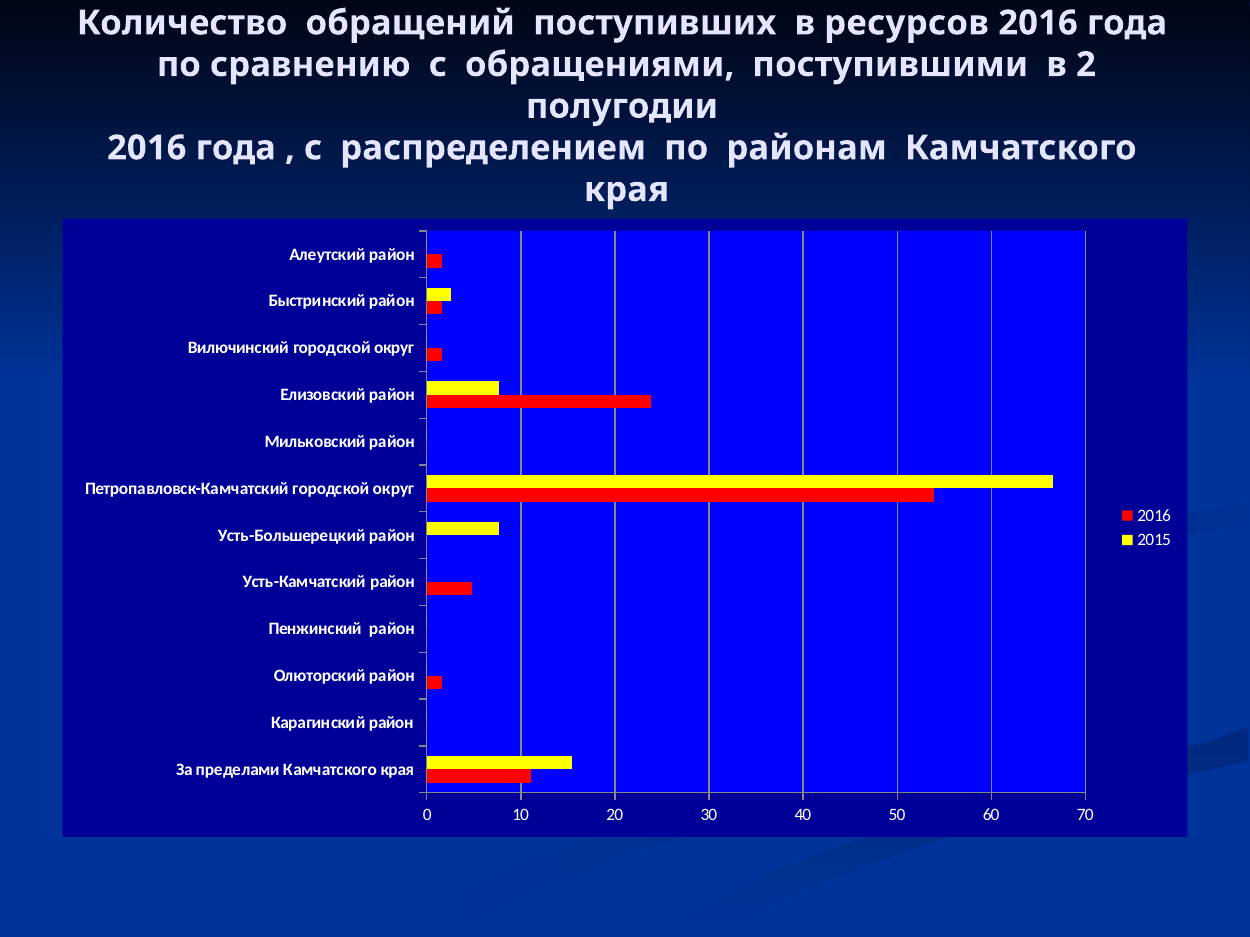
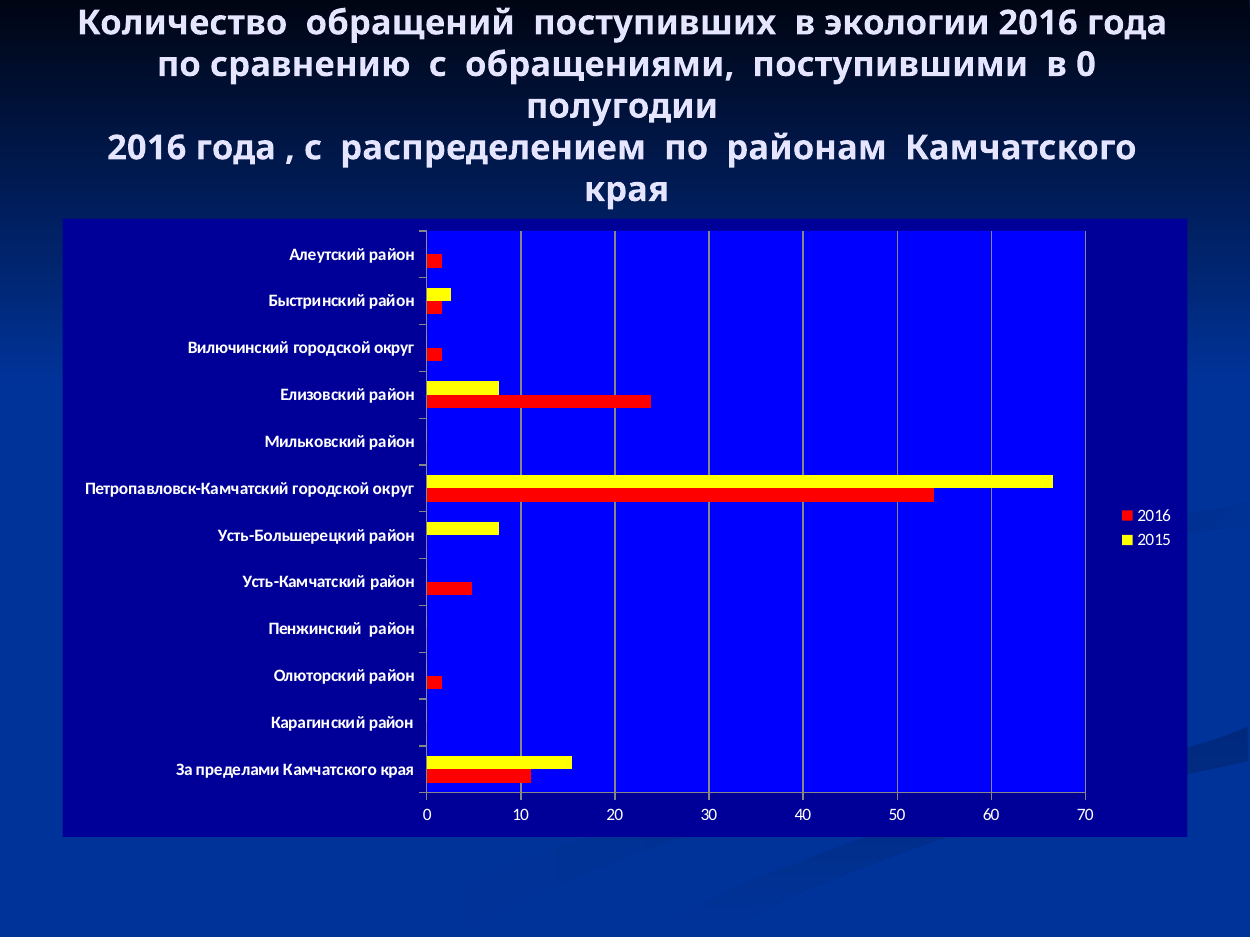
ресурсов: ресурсов -> экологии (907, 23)
в 2: 2 -> 0 (1086, 65)
